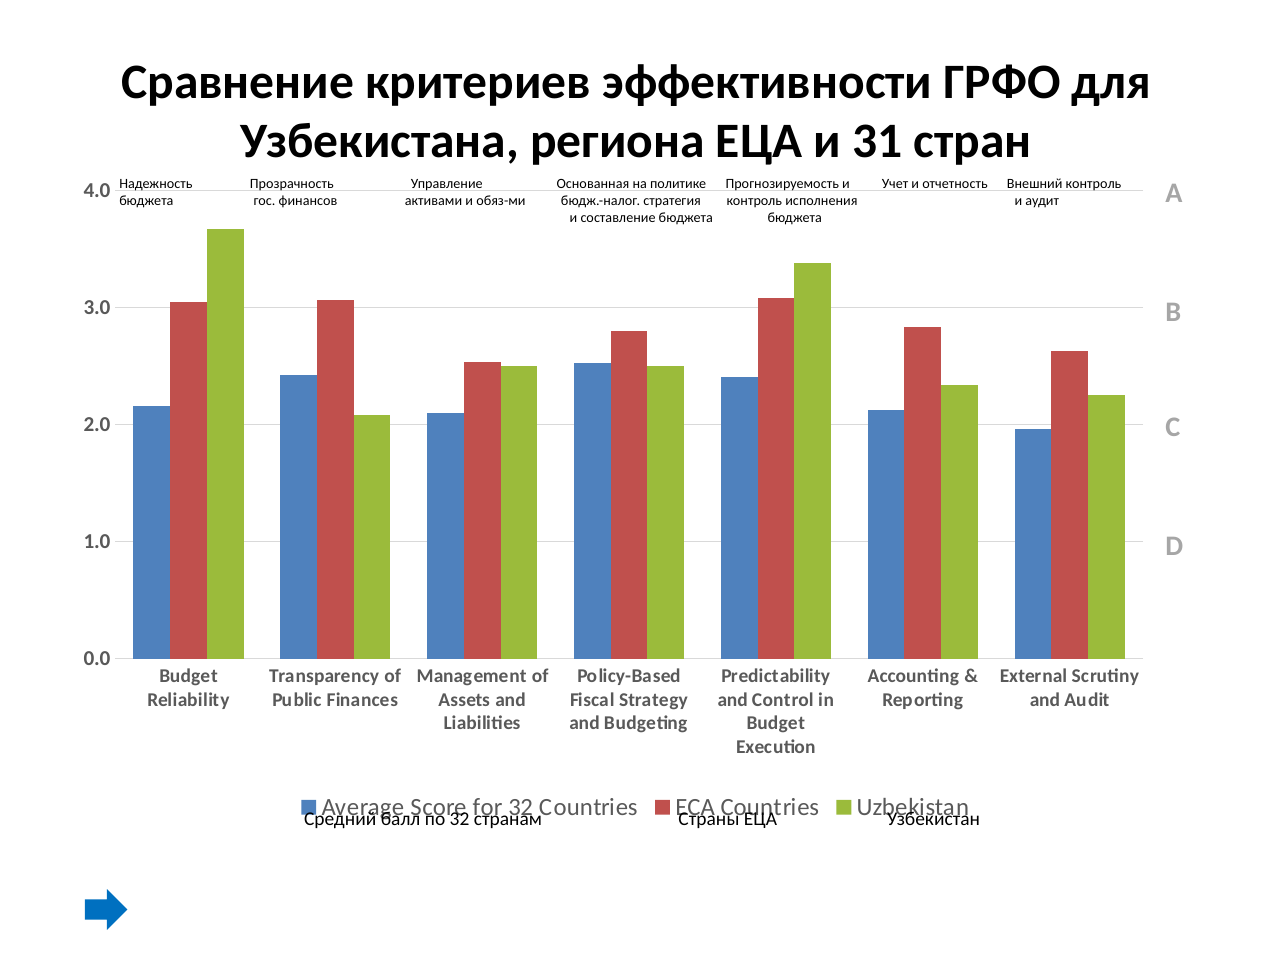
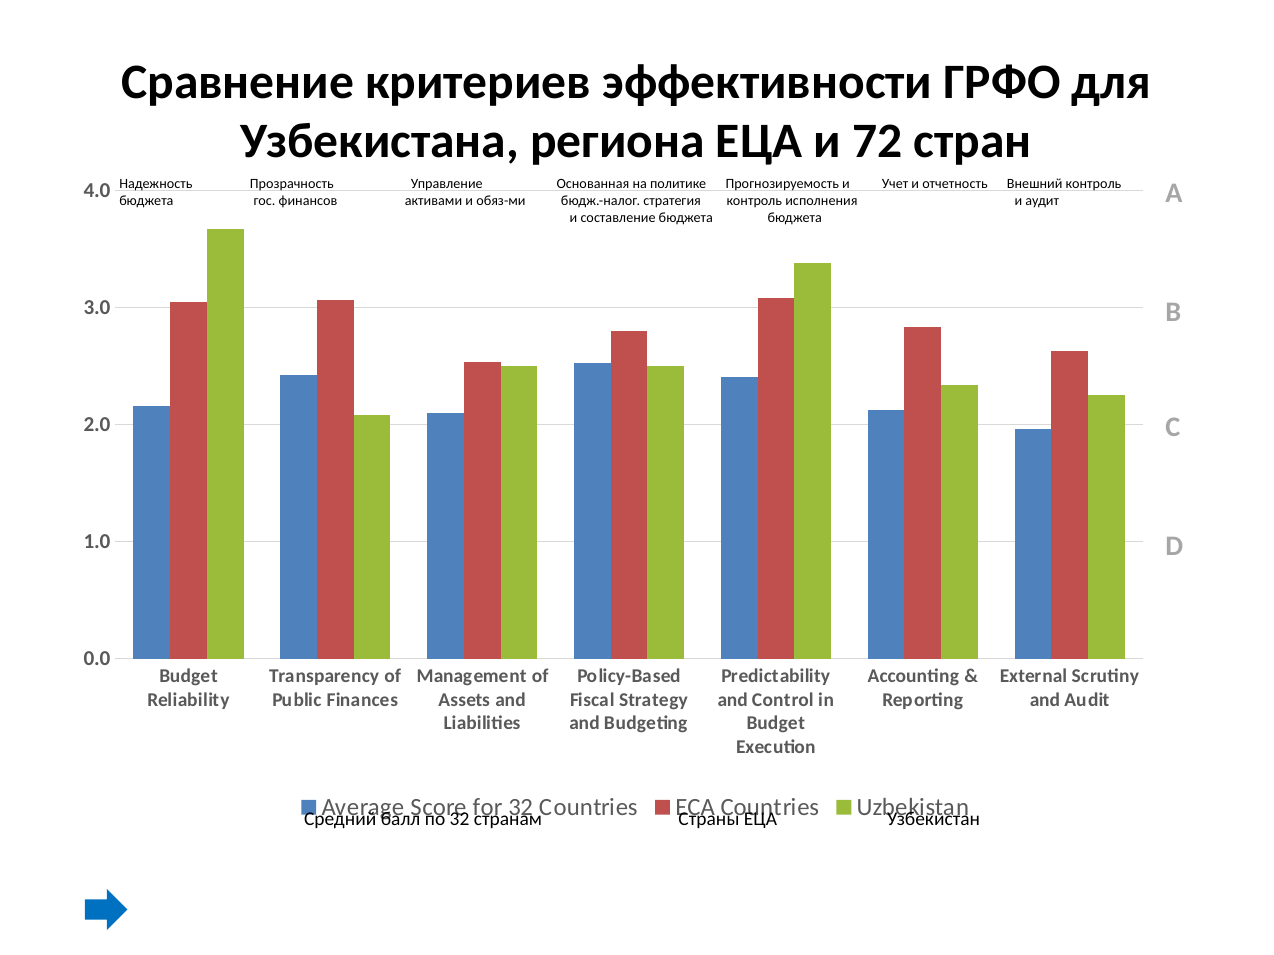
31: 31 -> 72 (878, 141)
